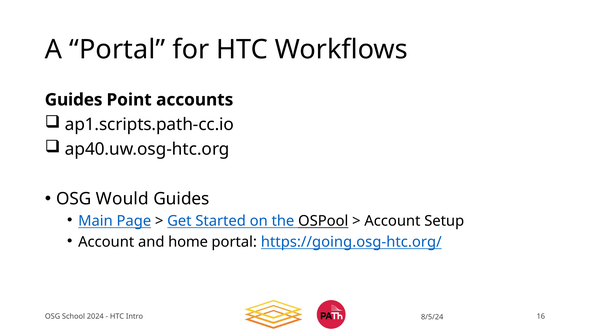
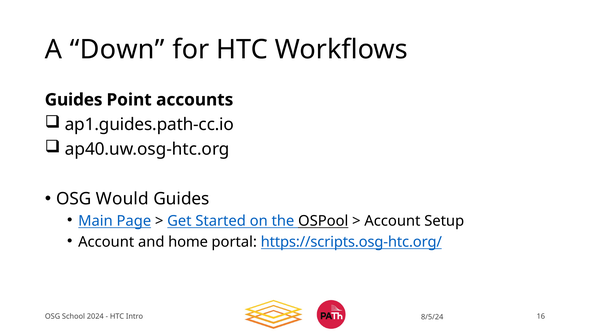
A Portal: Portal -> Down (117, 50)
ap1.scripts.path-cc.io: ap1.scripts.path-cc.io -> ap1.guides.path-cc.io (149, 124)
https://going.osg-htc.org/: https://going.osg-htc.org/ -> https://scripts.osg-htc.org/ (351, 242)
